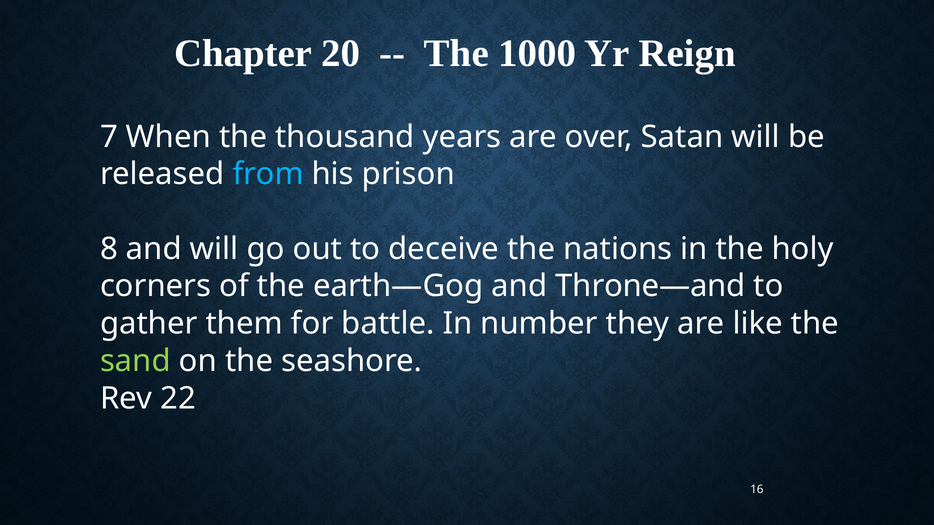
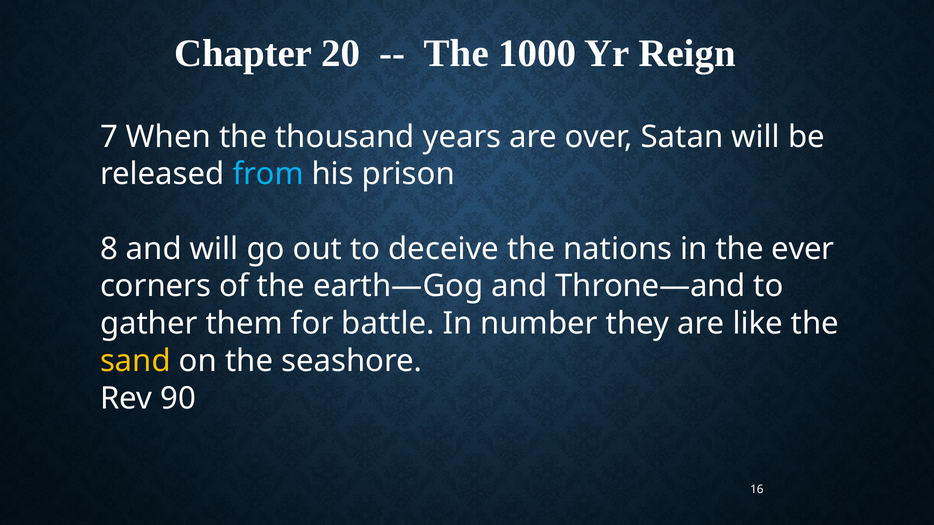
holy: holy -> ever (803, 249)
sand colour: light green -> yellow (135, 361)
22: 22 -> 90 (178, 399)
